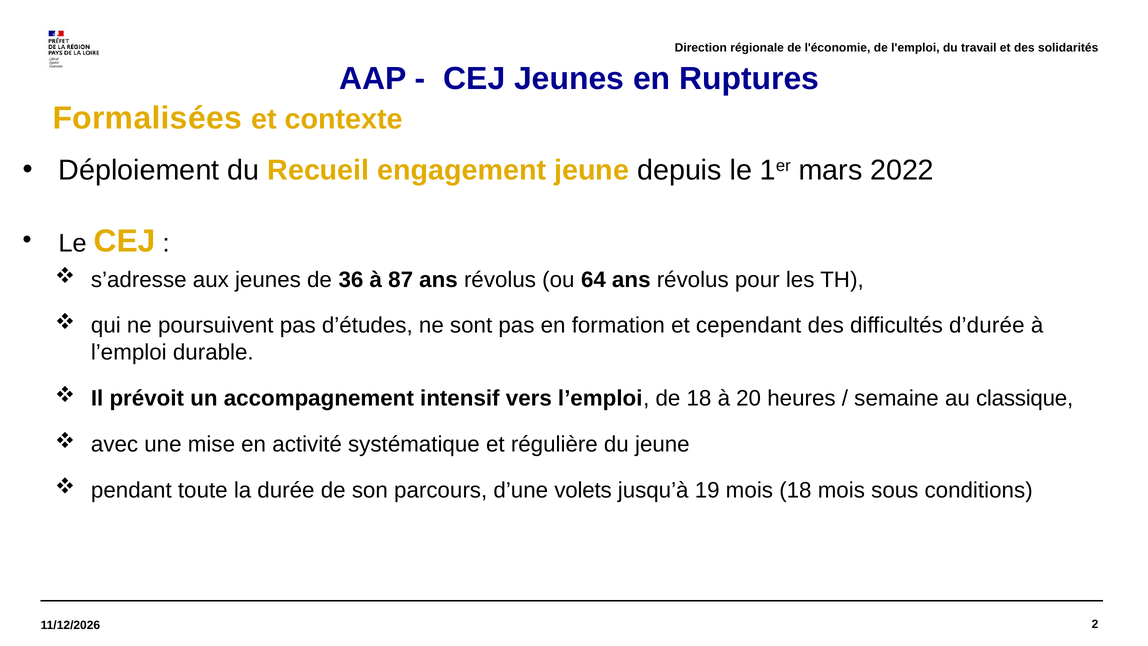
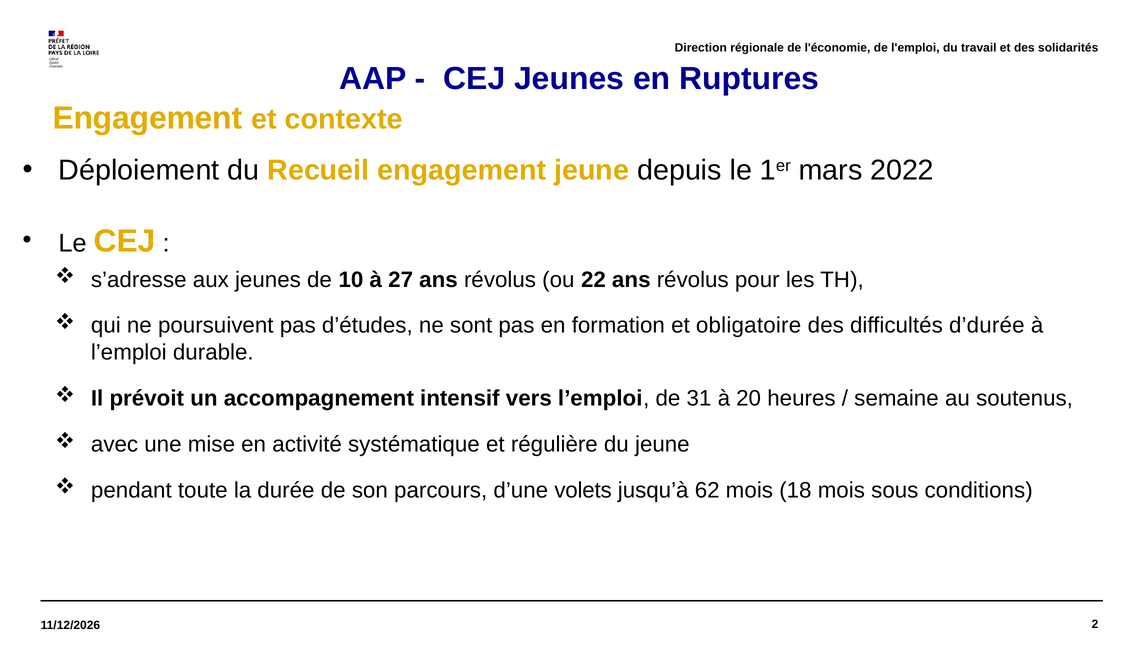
Formalisées: Formalisées -> Engagement (147, 118)
36: 36 -> 10 (351, 280)
87: 87 -> 27 (401, 280)
64: 64 -> 22 (593, 280)
cependant: cependant -> obligatoire (749, 326)
de 18: 18 -> 31 (699, 398)
classique: classique -> soutenus (1025, 398)
19: 19 -> 62 (707, 490)
